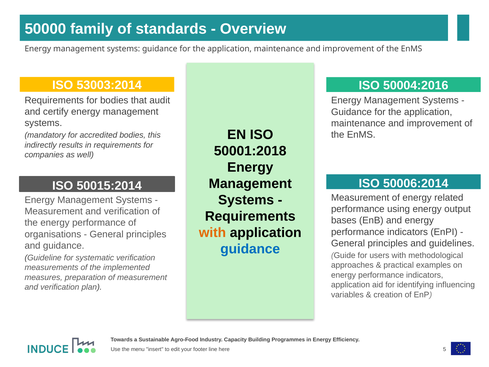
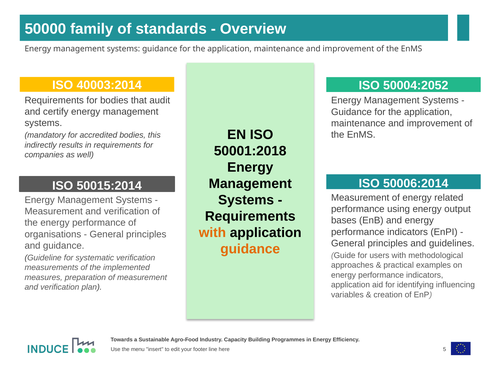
53003:2014: 53003:2014 -> 40003:2014 (109, 85)
50004:2016: 50004:2016 -> 50004:2052 (416, 85)
guidance colour: blue -> orange (250, 249)
